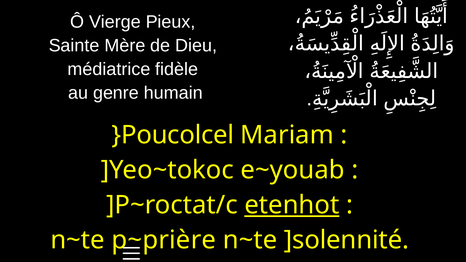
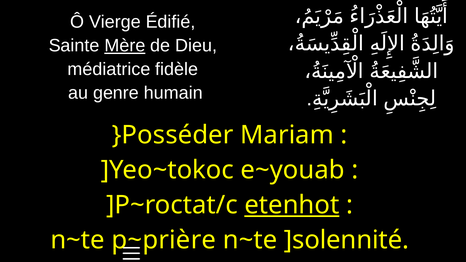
Pieux: Pieux -> Édifié (171, 22)
Mère underline: none -> present (125, 46)
}Poucolcel: }Poucolcel -> }Posséder (173, 135)
